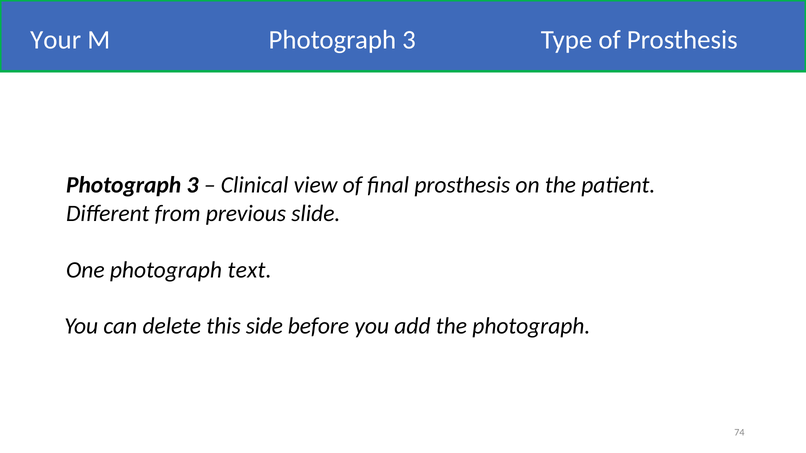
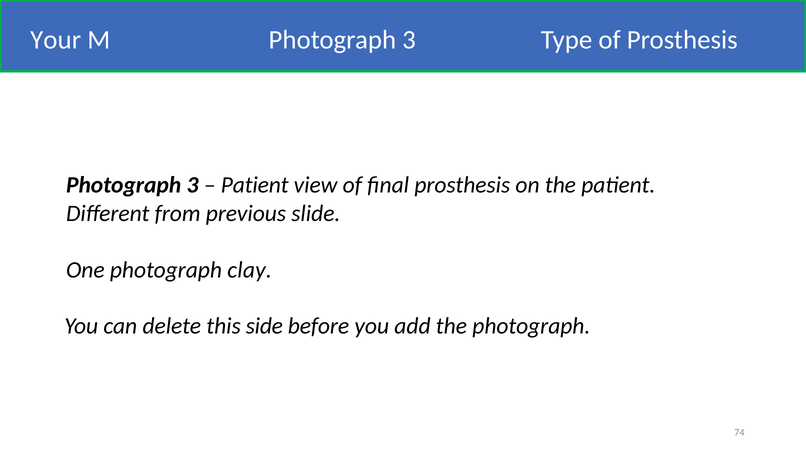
Clinical: Clinical -> Patient (255, 185)
text: text -> clay (250, 270)
